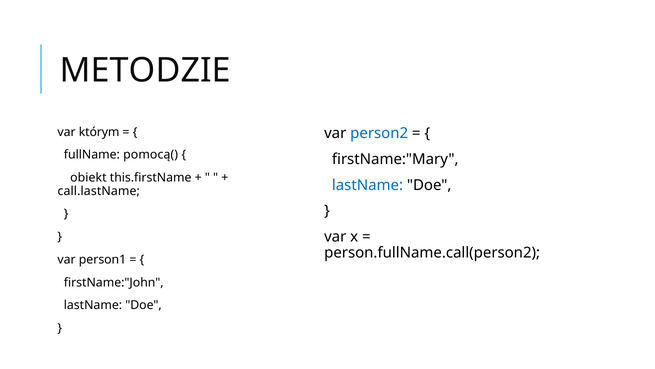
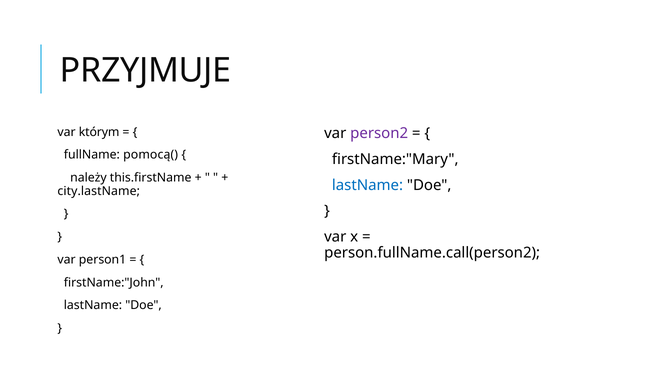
METODZIE: METODZIE -> PRZYJMUJE (146, 70)
person2 colour: blue -> purple (379, 133)
obiekt: obiekt -> należy (88, 177)
call.lastName: call.lastName -> city.lastName (99, 191)
